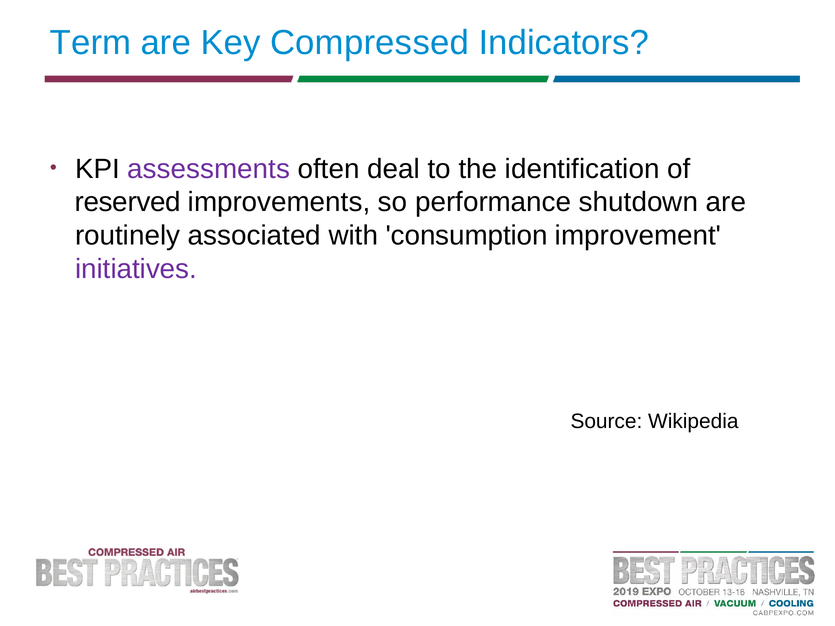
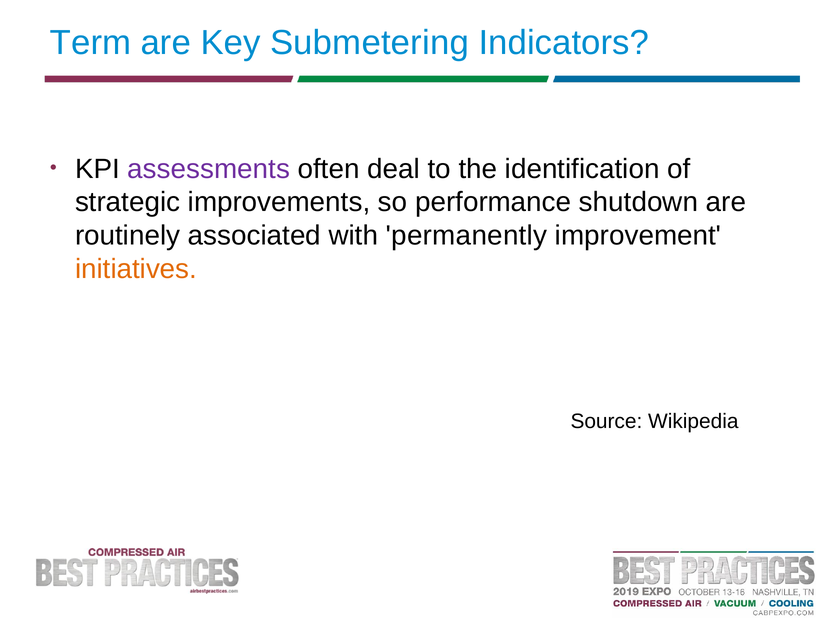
Compressed: Compressed -> Submetering (370, 43)
reserved: reserved -> strategic (128, 202)
consumption: consumption -> permanently (466, 236)
initiatives colour: purple -> orange (136, 269)
